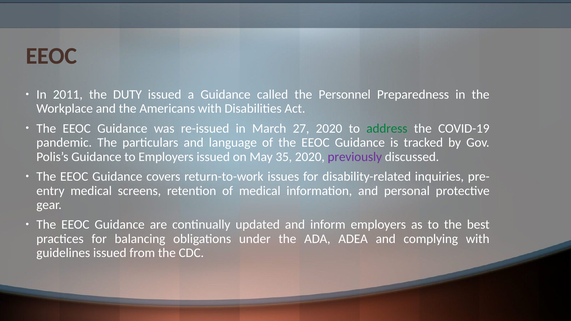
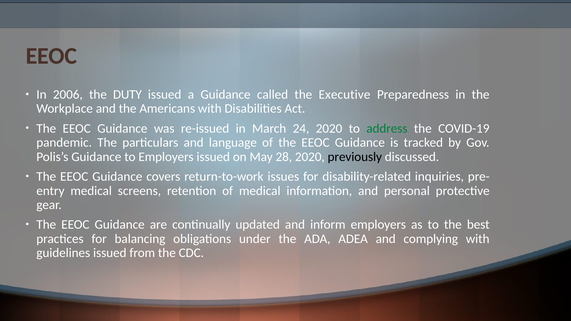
2011: 2011 -> 2006 (68, 95)
Personnel: Personnel -> Executive (345, 95)
27: 27 -> 24 (301, 129)
35: 35 -> 28 (284, 157)
previously colour: purple -> black (355, 157)
